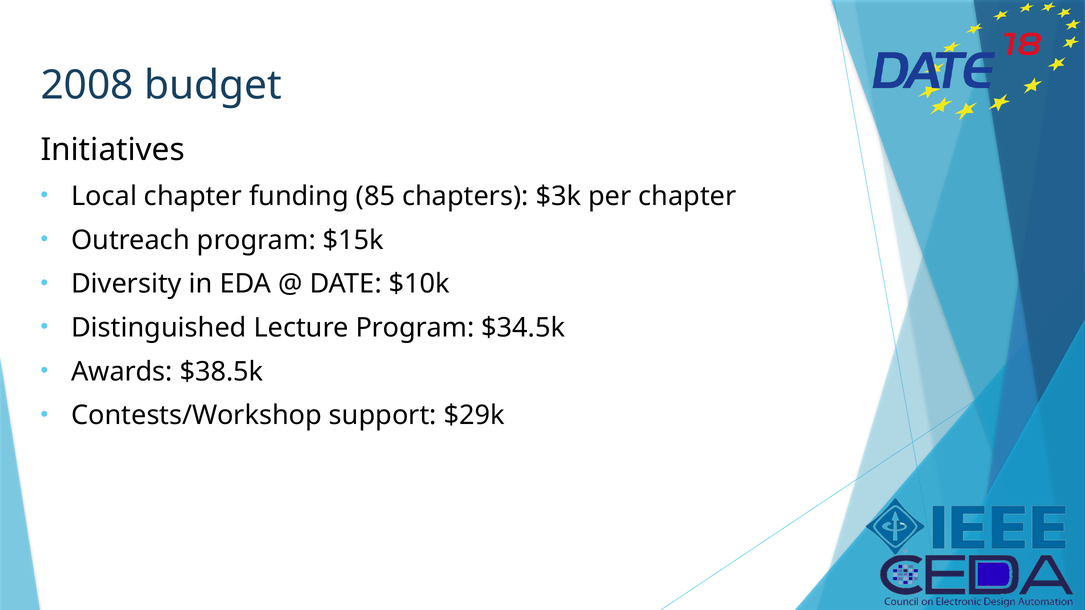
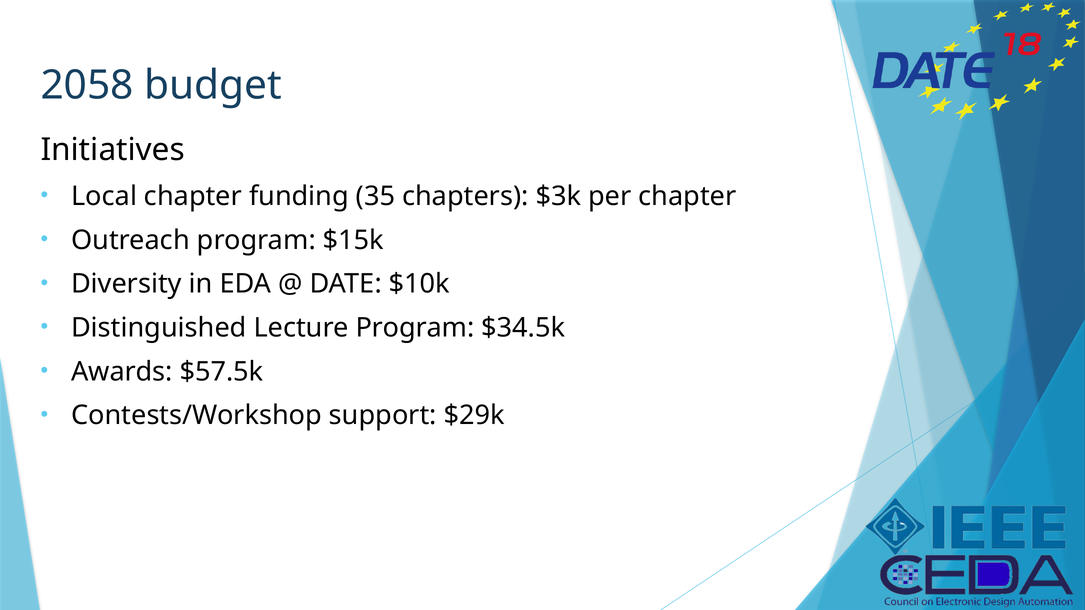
2008: 2008 -> 2058 (87, 86)
85: 85 -> 35 (376, 196)
$38.5k: $38.5k -> $57.5k (221, 372)
